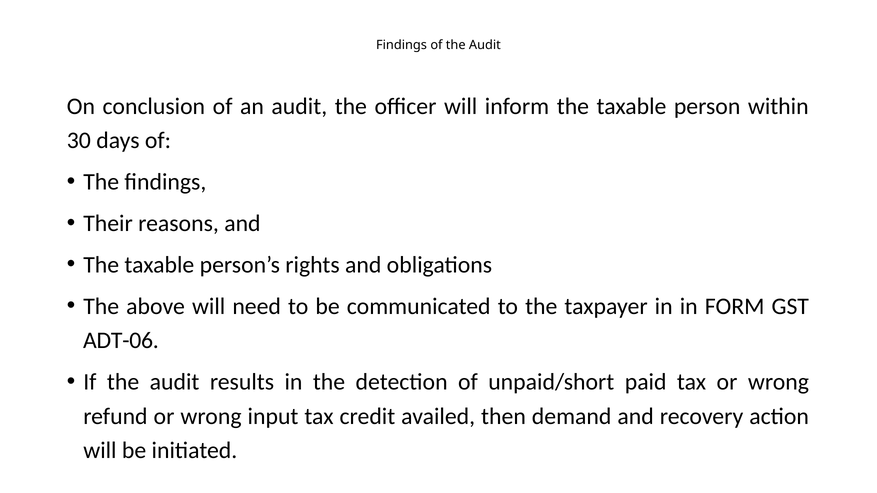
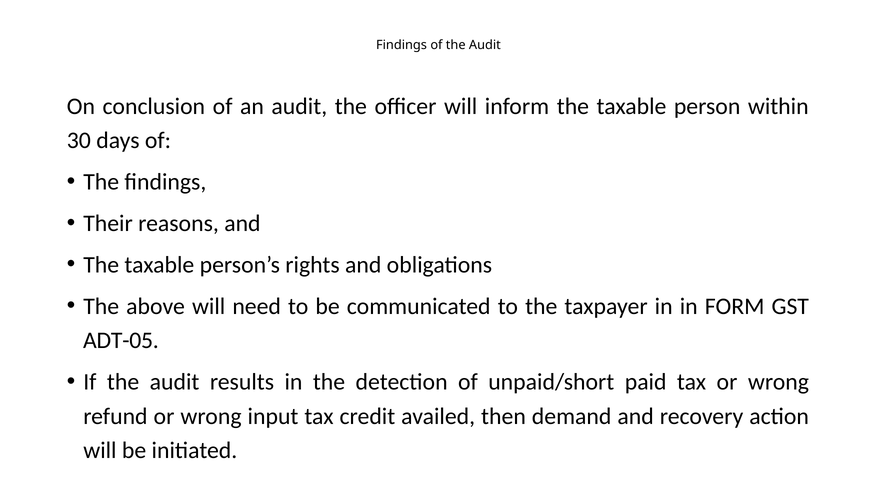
ADT-06: ADT-06 -> ADT-05 (121, 341)
